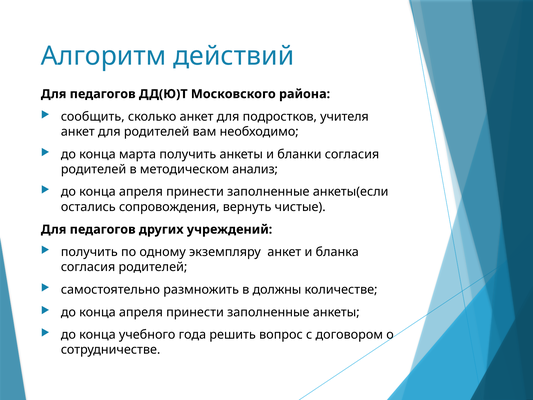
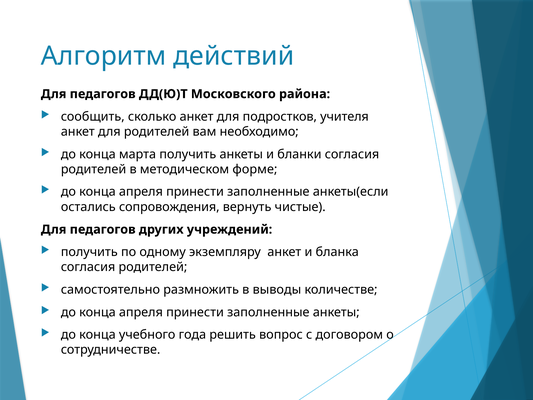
анализ: анализ -> форме (255, 169)
должны: должны -> выводы (277, 289)
